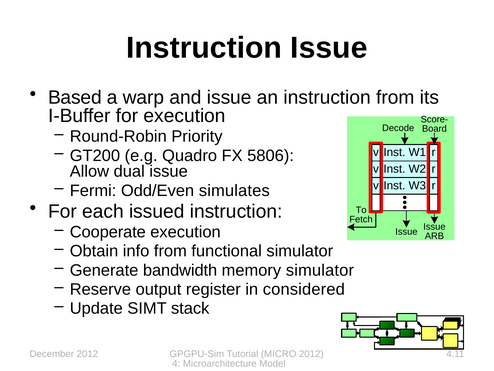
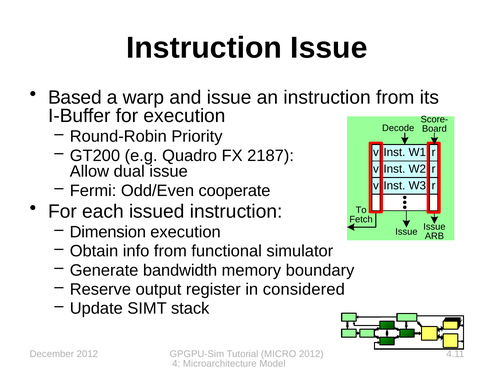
5806: 5806 -> 2187 (271, 155)
simulates: simulates -> cooperate (234, 190)
Cooperate: Cooperate -> Dimension (108, 232)
memory simulator: simulator -> boundary (320, 270)
